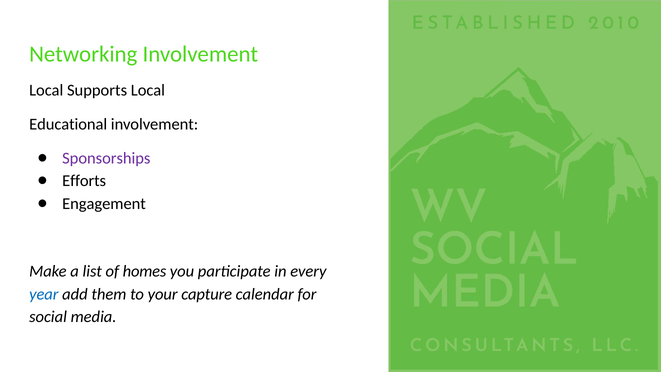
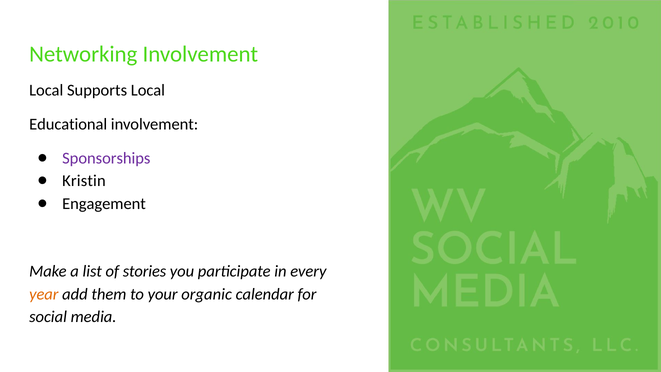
Efforts: Efforts -> Kristin (84, 181)
homes: homes -> stories (145, 271)
year colour: blue -> orange (44, 294)
capture: capture -> organic (207, 294)
